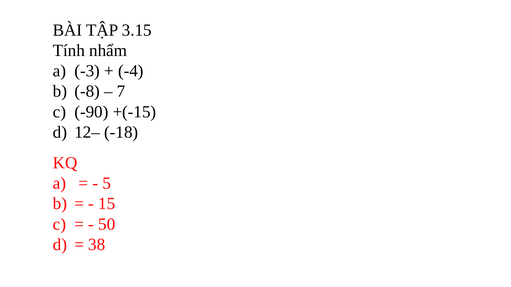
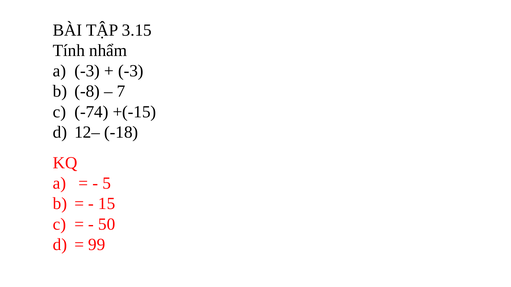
-4: -4 -> -3 (131, 71)
-90: -90 -> -74 (91, 112)
38: 38 -> 99 (97, 245)
